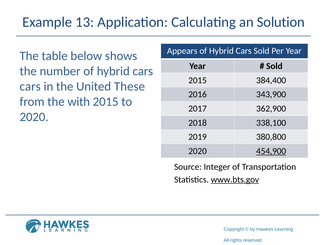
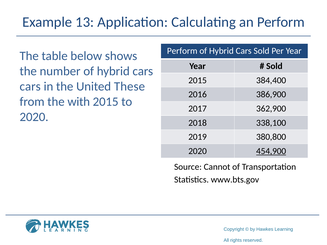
an Solution: Solution -> Perform (281, 22)
Appears: Appears -> Perform (182, 51)
343,900: 343,900 -> 386,900 (271, 95)
Integer: Integer -> Cannot (217, 167)
www.bts.gov underline: present -> none (235, 180)
